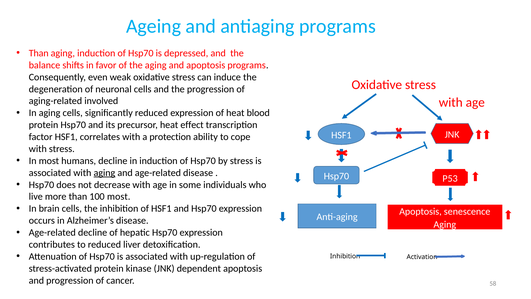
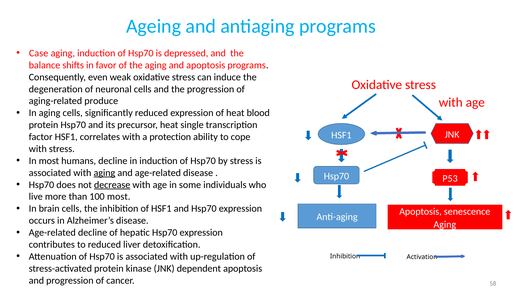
Than: Than -> Case (39, 53)
involved: involved -> produce (101, 101)
effect: effect -> single (192, 125)
decrease underline: none -> present (112, 185)
